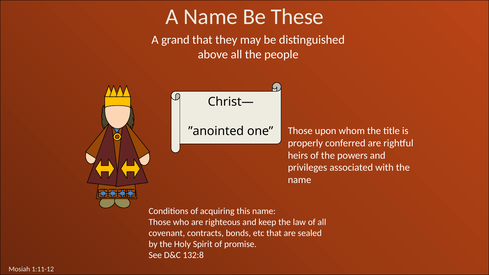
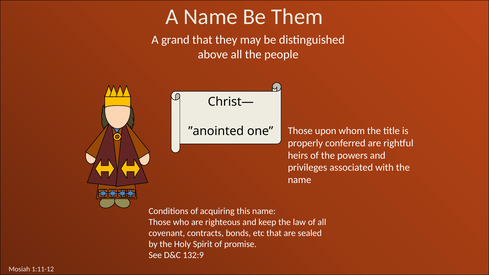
These: These -> Them (297, 17)
132:8: 132:8 -> 132:9 (193, 255)
